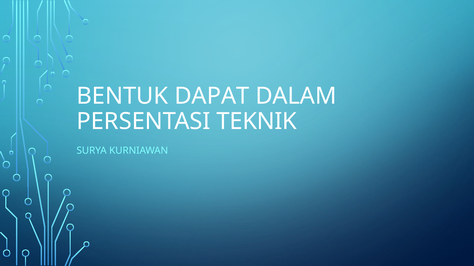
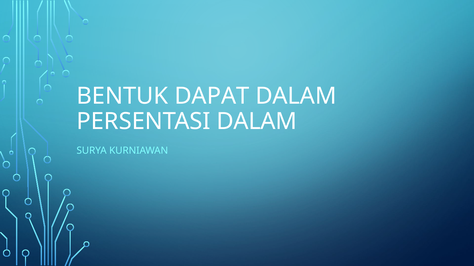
PERSENTASI TEKNIK: TEKNIK -> DALAM (257, 122)
